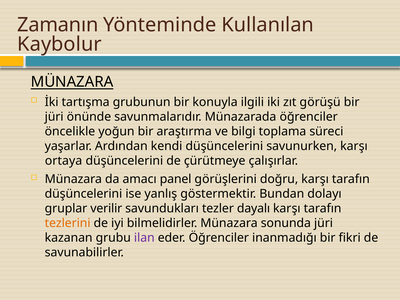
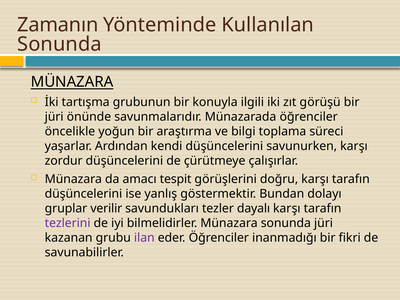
Kaybolur: Kaybolur -> Sonunda (59, 44)
ortaya: ortaya -> zordur (64, 161)
panel: panel -> tespit (176, 179)
tezlerini colour: orange -> purple (68, 223)
